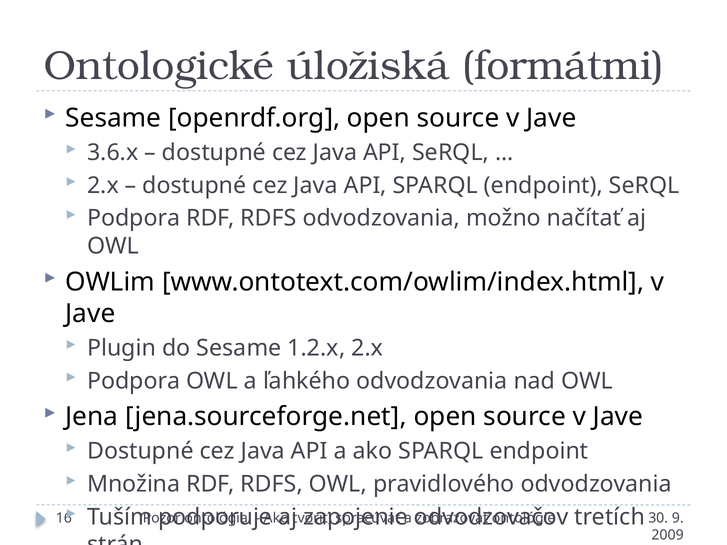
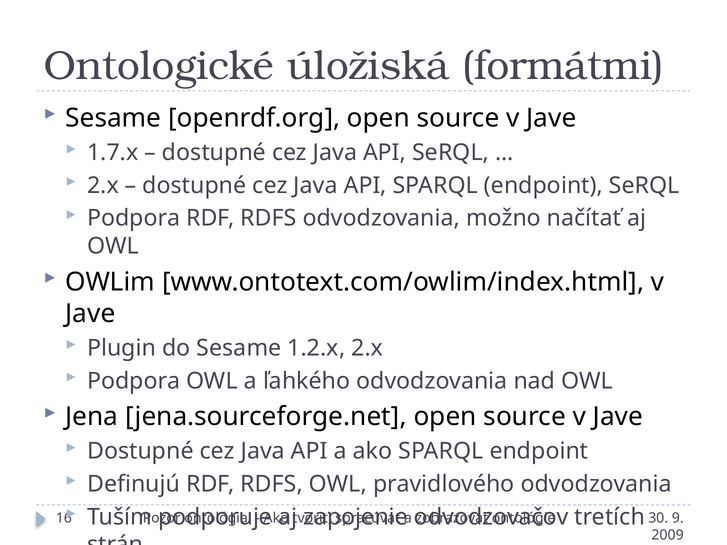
3.6.x: 3.6.x -> 1.7.x (113, 153)
Množina: Množina -> Definujú (134, 484)
